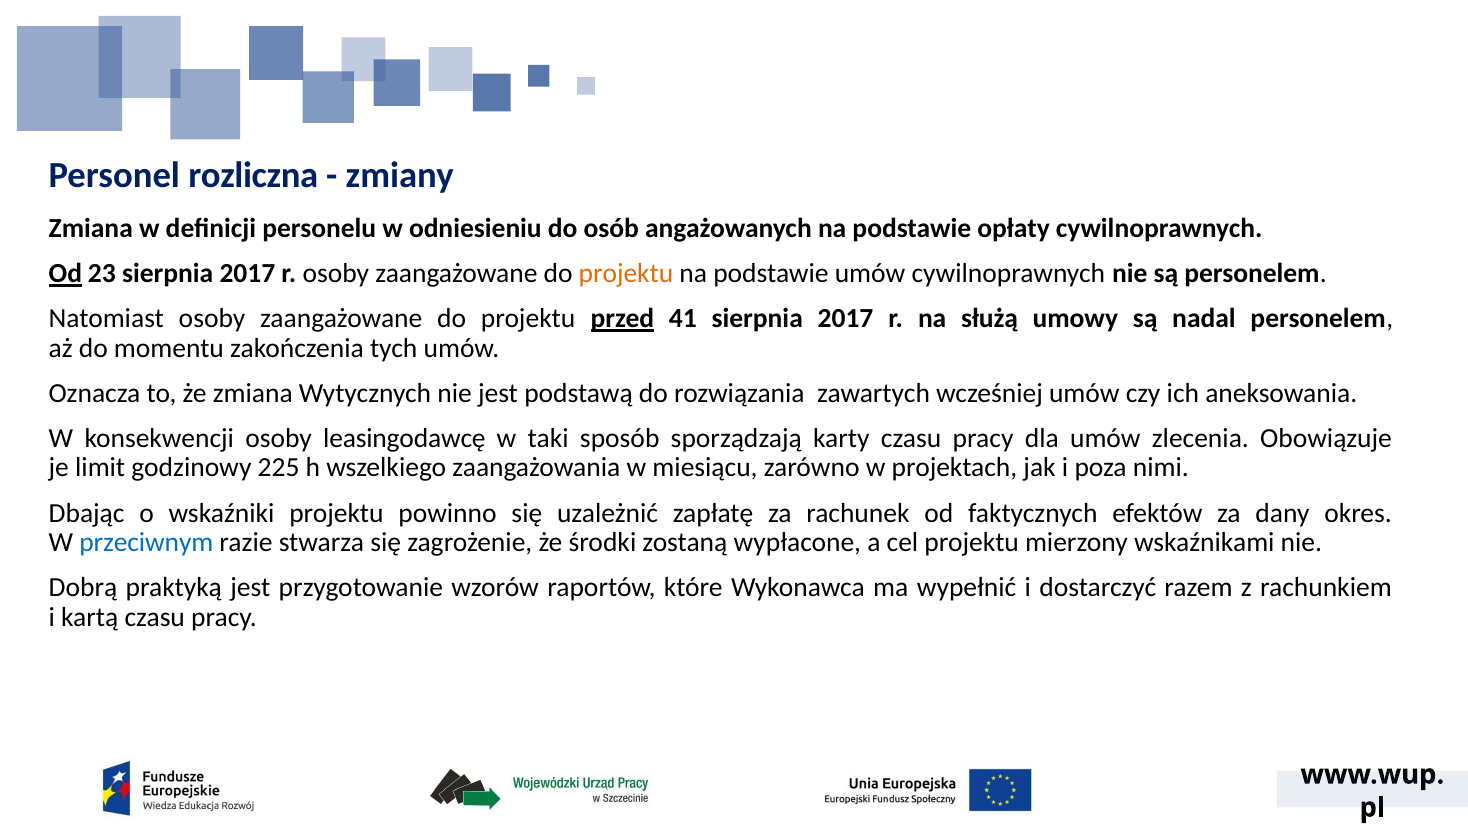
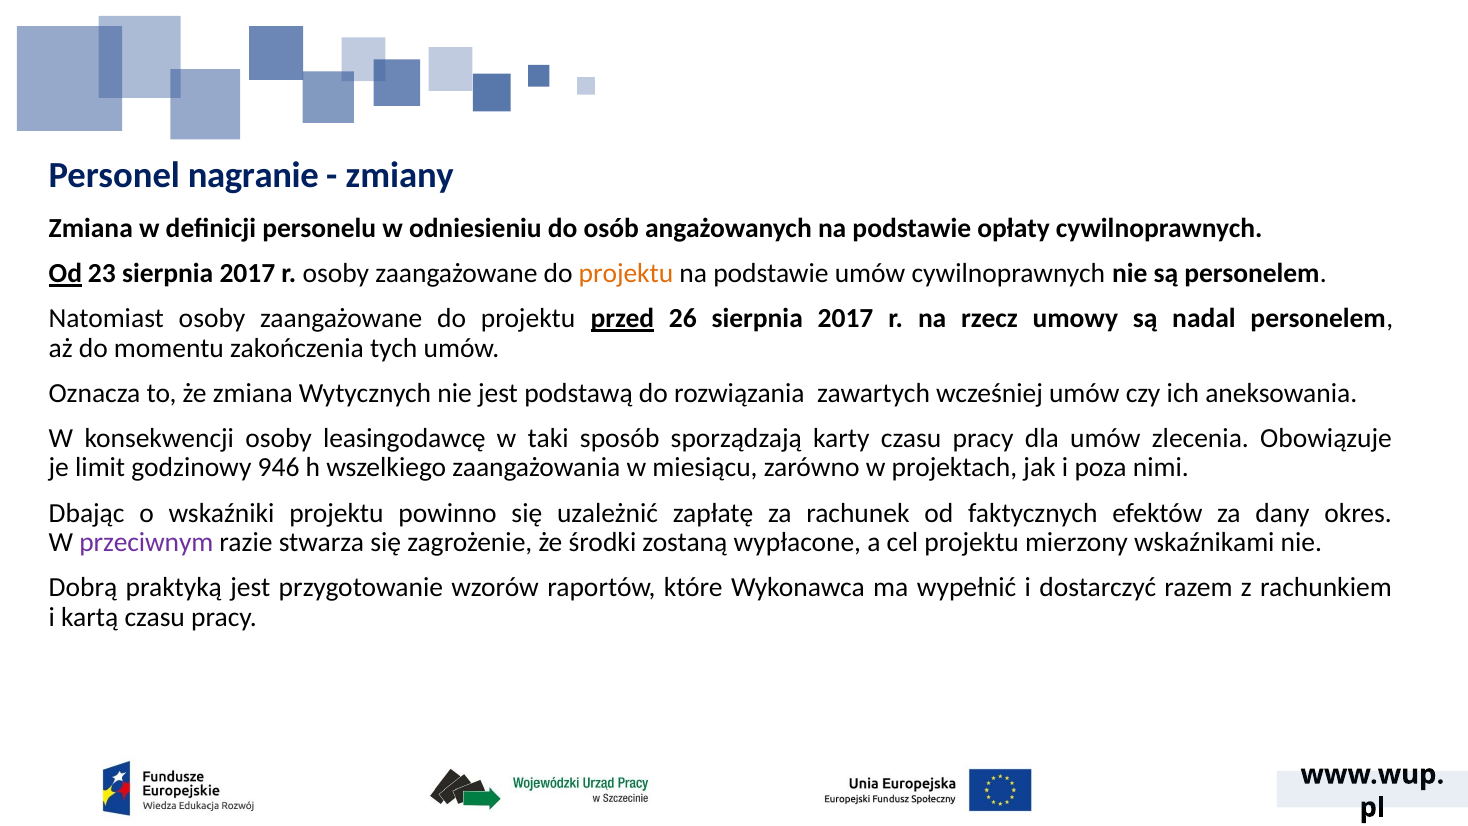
rozliczna: rozliczna -> nagranie (253, 175)
41: 41 -> 26 (683, 318)
służą: służą -> rzecz (989, 318)
225: 225 -> 946 (279, 468)
przeciwnym colour: blue -> purple (146, 543)
